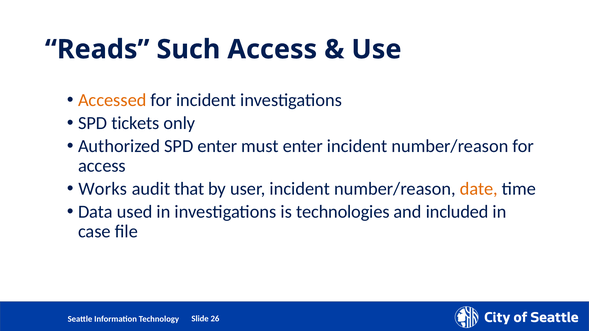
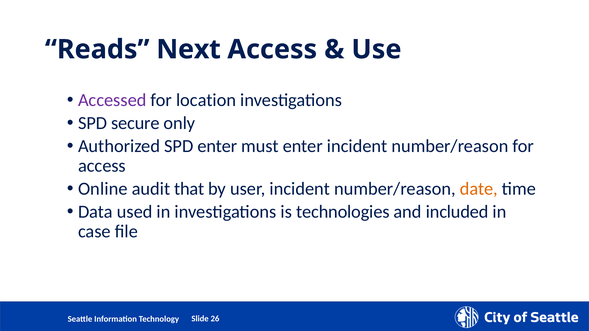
Such: Such -> Next (189, 49)
Accessed colour: orange -> purple (112, 100)
for incident: incident -> location (206, 100)
tickets: tickets -> secure (135, 123)
Works: Works -> Online (103, 189)
